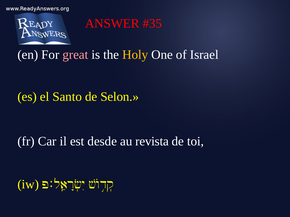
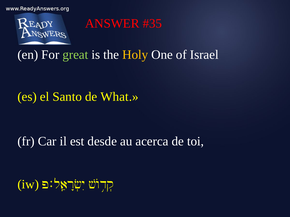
great colour: pink -> light green (75, 55)
Selon: Selon -> What (120, 97)
revista: revista -> acerca (152, 141)
